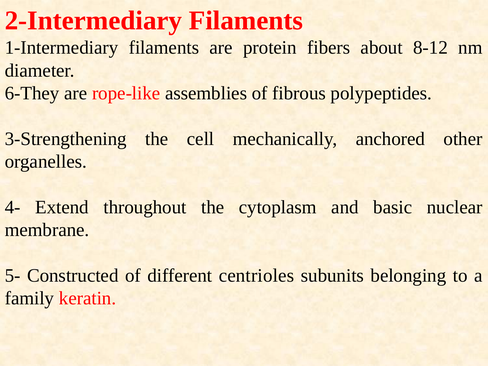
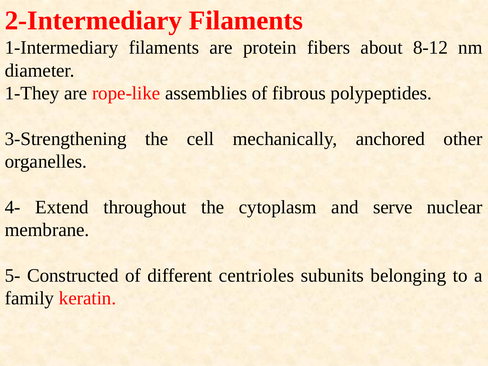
6-They: 6-They -> 1-They (32, 93)
basic: basic -> serve (393, 207)
